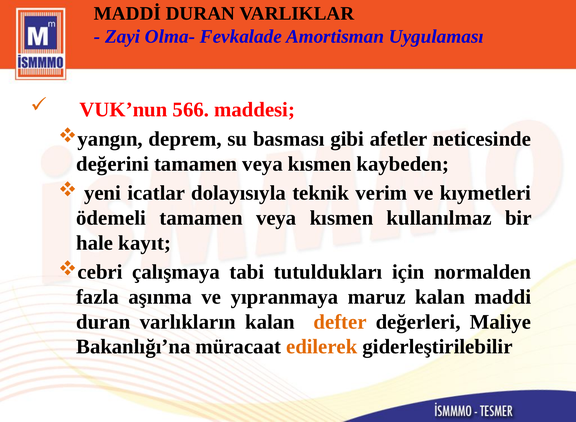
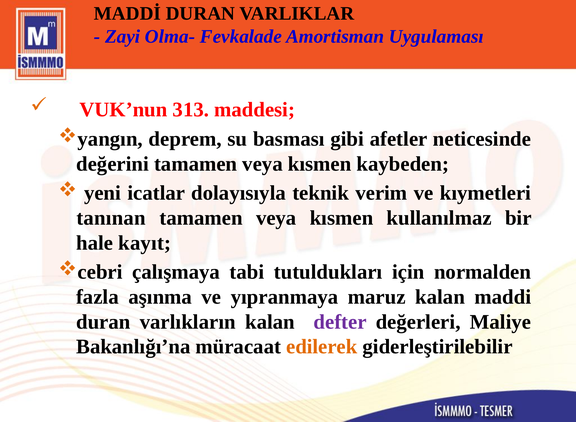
566: 566 -> 313 (191, 110)
ödemeli: ödemeli -> tanınan (111, 218)
defter colour: orange -> purple (340, 322)
